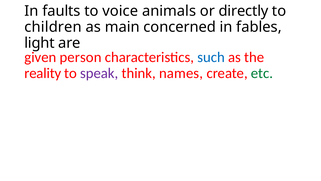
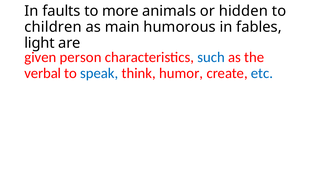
voice: voice -> more (120, 11)
directly: directly -> hidden (243, 11)
concerned: concerned -> humorous (180, 27)
reality: reality -> verbal (43, 73)
speak colour: purple -> blue (99, 73)
names: names -> humor (181, 73)
etc colour: green -> blue (262, 73)
